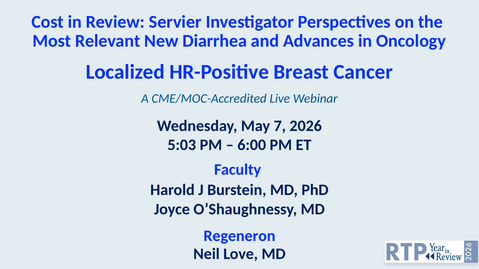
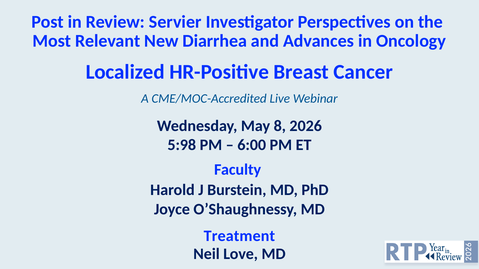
Cost: Cost -> Post (48, 22)
7: 7 -> 8 (280, 126)
5:03: 5:03 -> 5:98 (182, 145)
Regeneron: Regeneron -> Treatment (239, 236)
